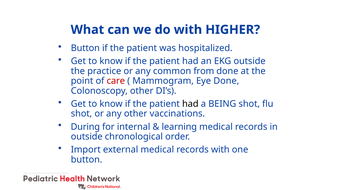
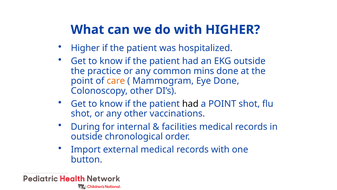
Button: Button -> Higher (85, 48)
from: from -> mins (204, 71)
care colour: red -> orange (116, 81)
a BEING: BEING -> POINT (222, 104)
learning: learning -> facilities (179, 126)
